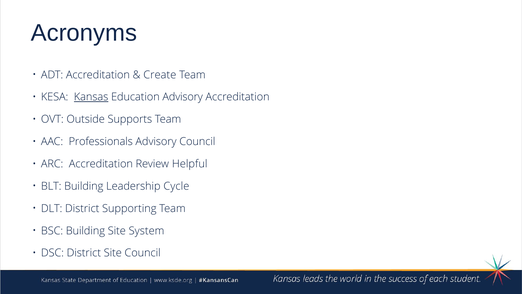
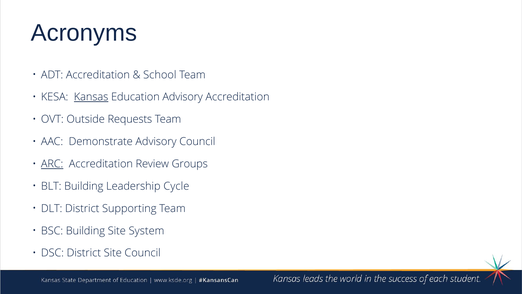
Create: Create -> School (160, 75)
Supports: Supports -> Requests (130, 119)
Professionals: Professionals -> Demonstrate (101, 141)
ARC underline: none -> present (52, 164)
Helpful: Helpful -> Groups (190, 164)
